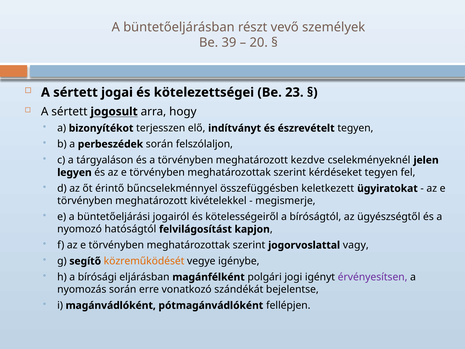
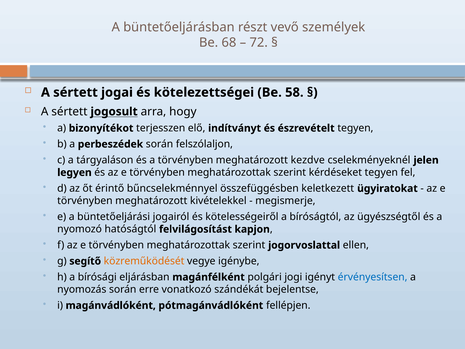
39: 39 -> 68 (229, 43)
20: 20 -> 72 (259, 43)
23: 23 -> 58 (294, 92)
vagy: vagy -> ellen (356, 245)
érvényesítsen colour: purple -> blue (373, 277)
